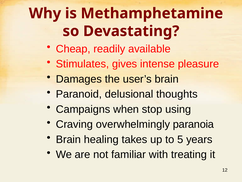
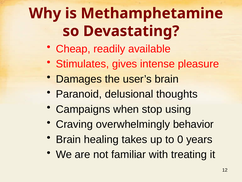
paranoia: paranoia -> behavior (193, 124)
5: 5 -> 0 (180, 139)
